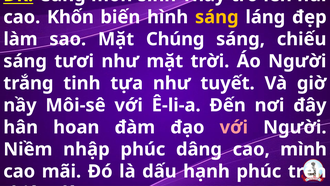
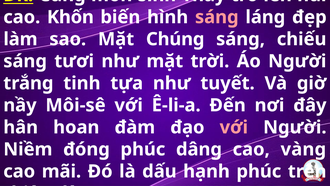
sáng colour: yellow -> pink (217, 17)
nhập: nhập -> đóng (86, 149)
mình: mình -> vàng (303, 149)
